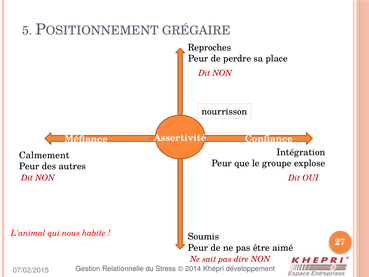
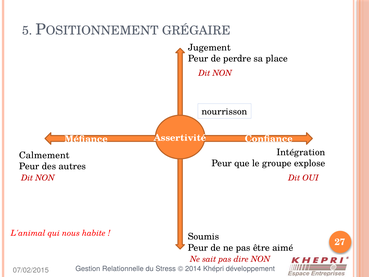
Reproches: Reproches -> Jugement (209, 48)
